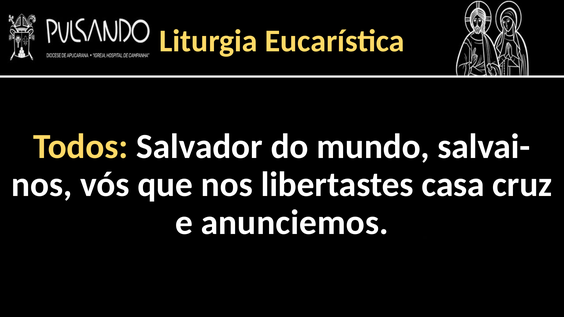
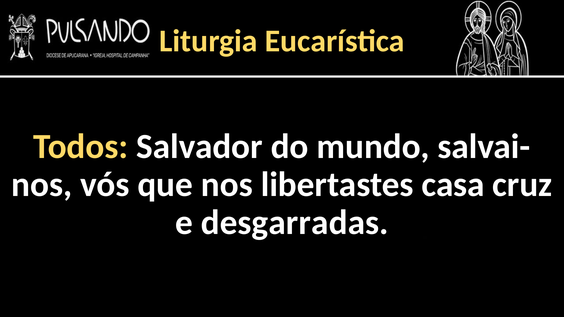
anunciemos: anunciemos -> desgarradas (295, 223)
